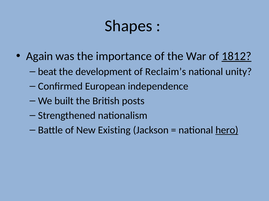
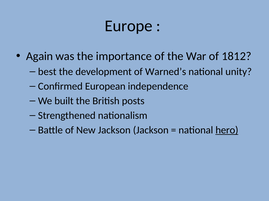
Shapes: Shapes -> Europe (129, 26)
1812 underline: present -> none (237, 56)
beat: beat -> best (47, 72)
Reclaim’s: Reclaim’s -> Warned’s (166, 72)
New Existing: Existing -> Jackson (114, 131)
